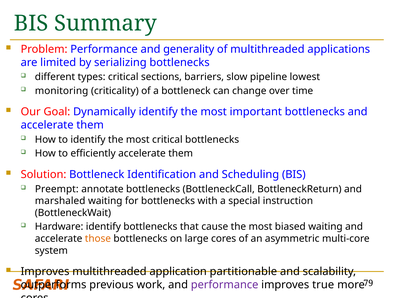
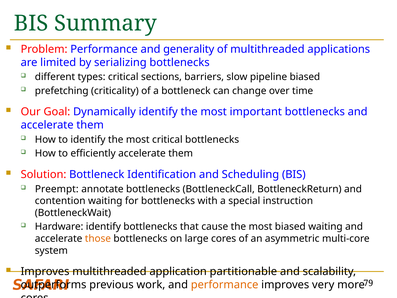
pipeline lowest: lowest -> biased (305, 77)
monitoring: monitoring -> prefetching (62, 91)
marshaled: marshaled -> contention (60, 201)
performance colour: purple -> orange (225, 285)
true: true -> very (323, 285)
